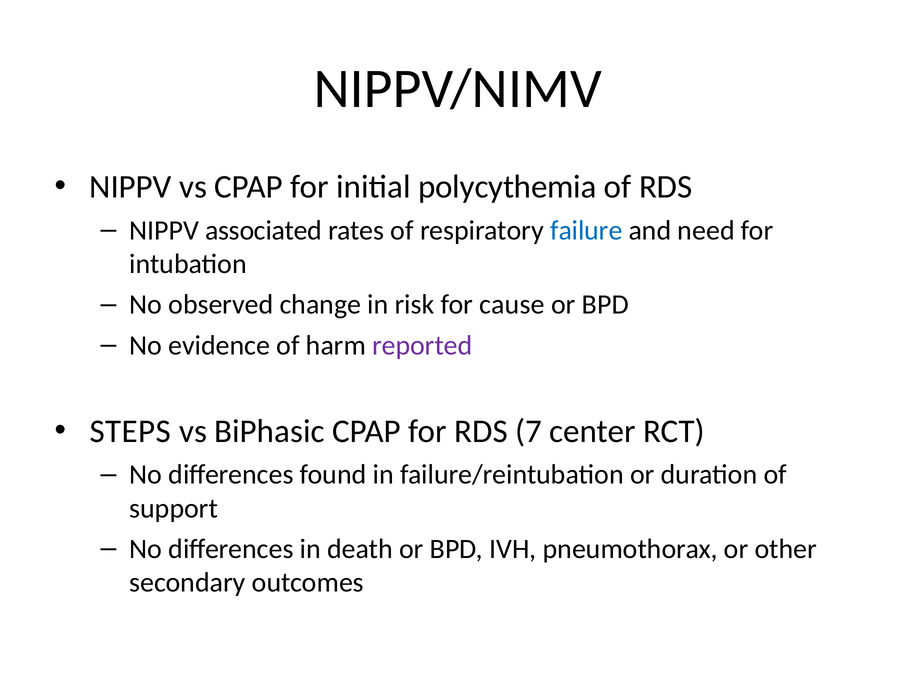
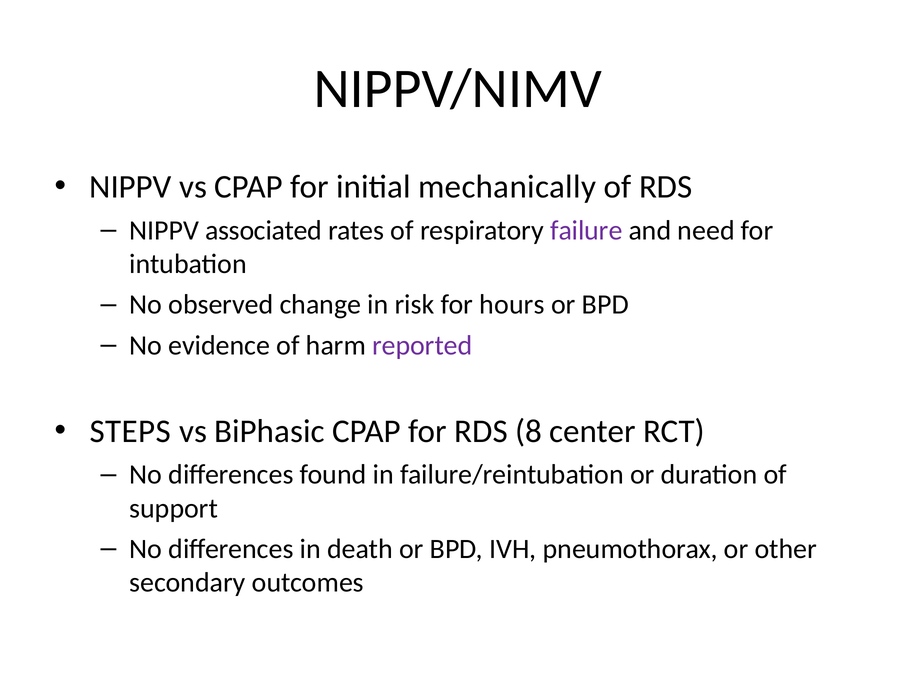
polycythemia: polycythemia -> mechanically (507, 187)
failure colour: blue -> purple (586, 230)
cause: cause -> hours (512, 305)
7: 7 -> 8 (528, 431)
